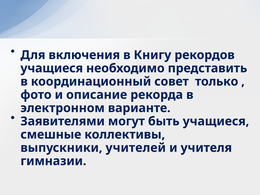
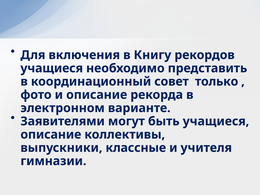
смешные: смешные -> описание (51, 135)
учителей: учителей -> классные (136, 148)
